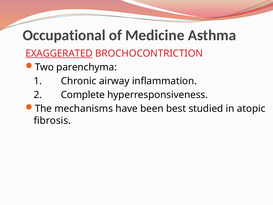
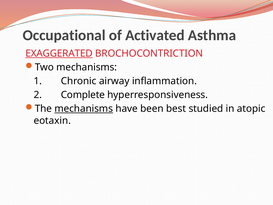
Medicine: Medicine -> Activated (155, 35)
Two parenchyma: parenchyma -> mechanisms (87, 67)
mechanisms underline: none -> present (84, 109)
fibrosis: fibrosis -> eotaxin (52, 120)
